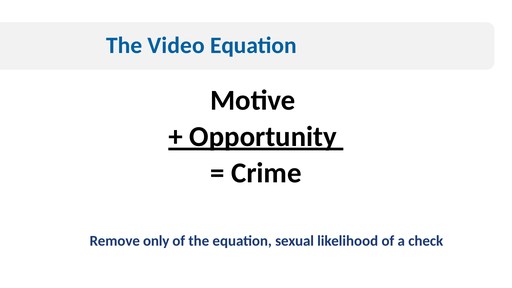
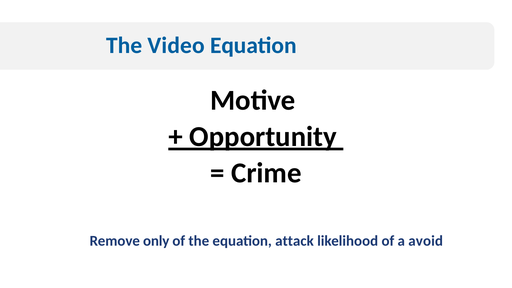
sexual: sexual -> attack (294, 241)
check: check -> avoid (426, 241)
